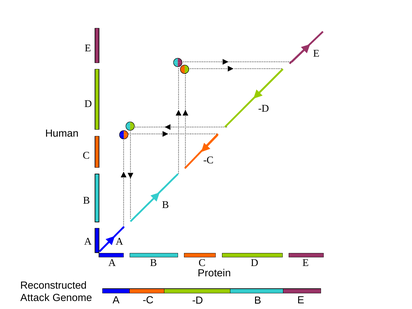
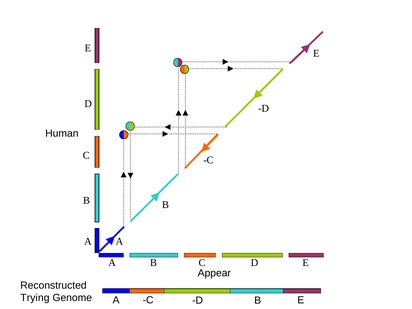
Protein: Protein -> Appear (214, 273)
Attack: Attack -> Trying (35, 298)
